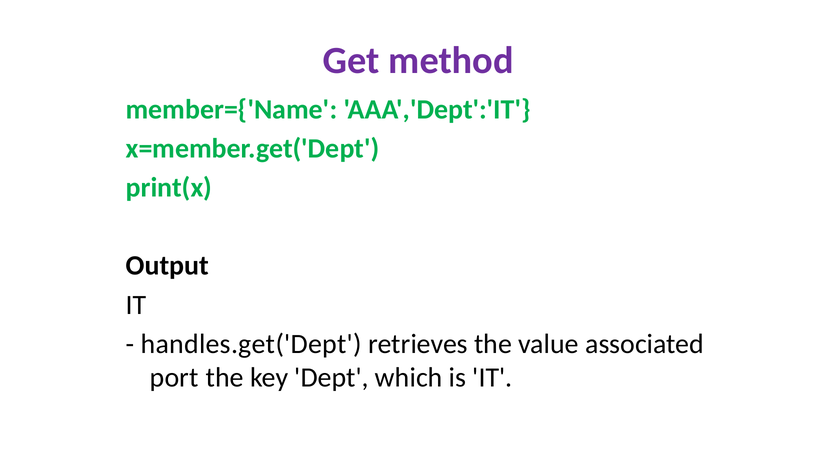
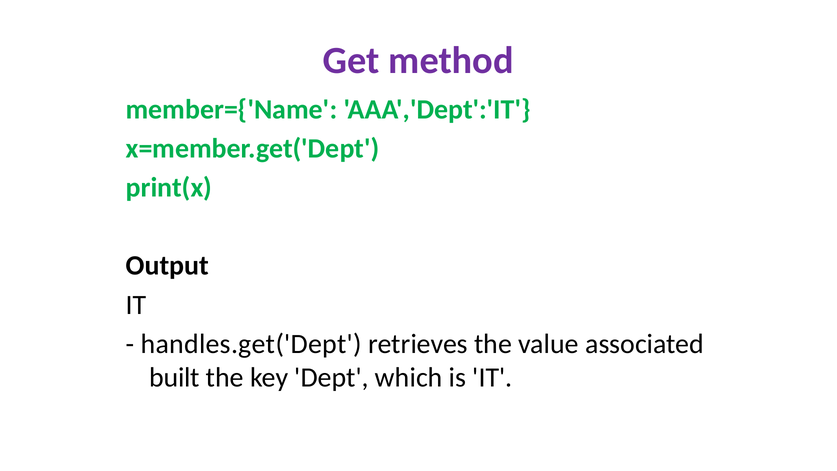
port: port -> built (174, 377)
